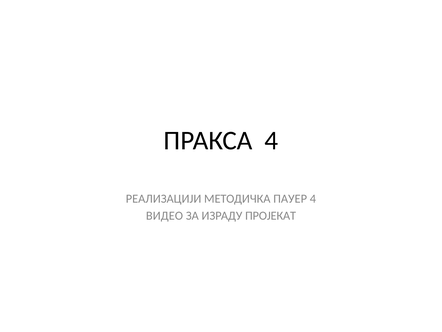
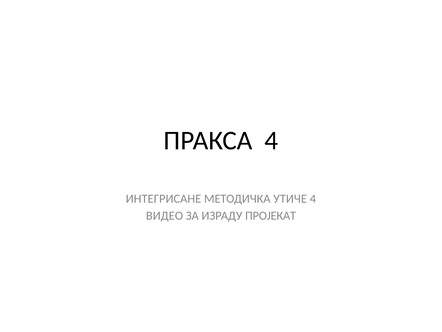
РЕАЛИЗАЦИЈИ: РЕАЛИЗАЦИЈИ -> ИНТЕГРИСАНЕ (164, 198)
ПАУЕР: ПАУЕР -> УТИЧЕ (290, 198)
